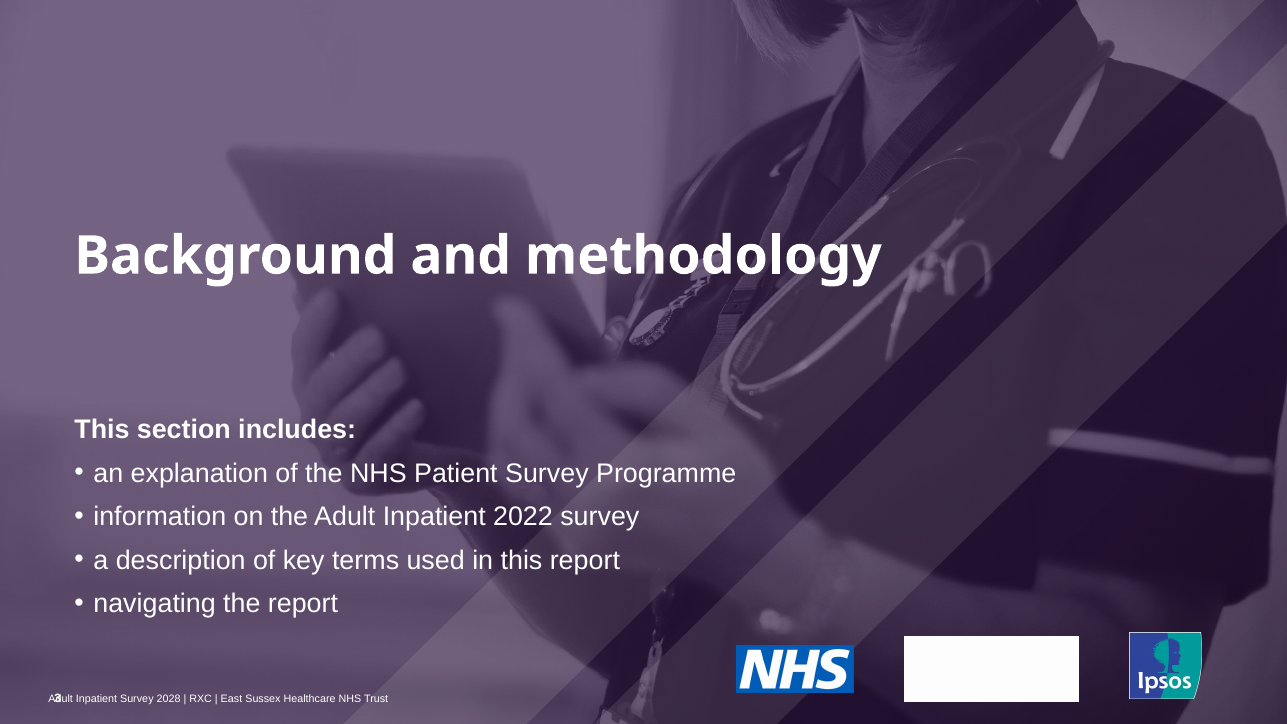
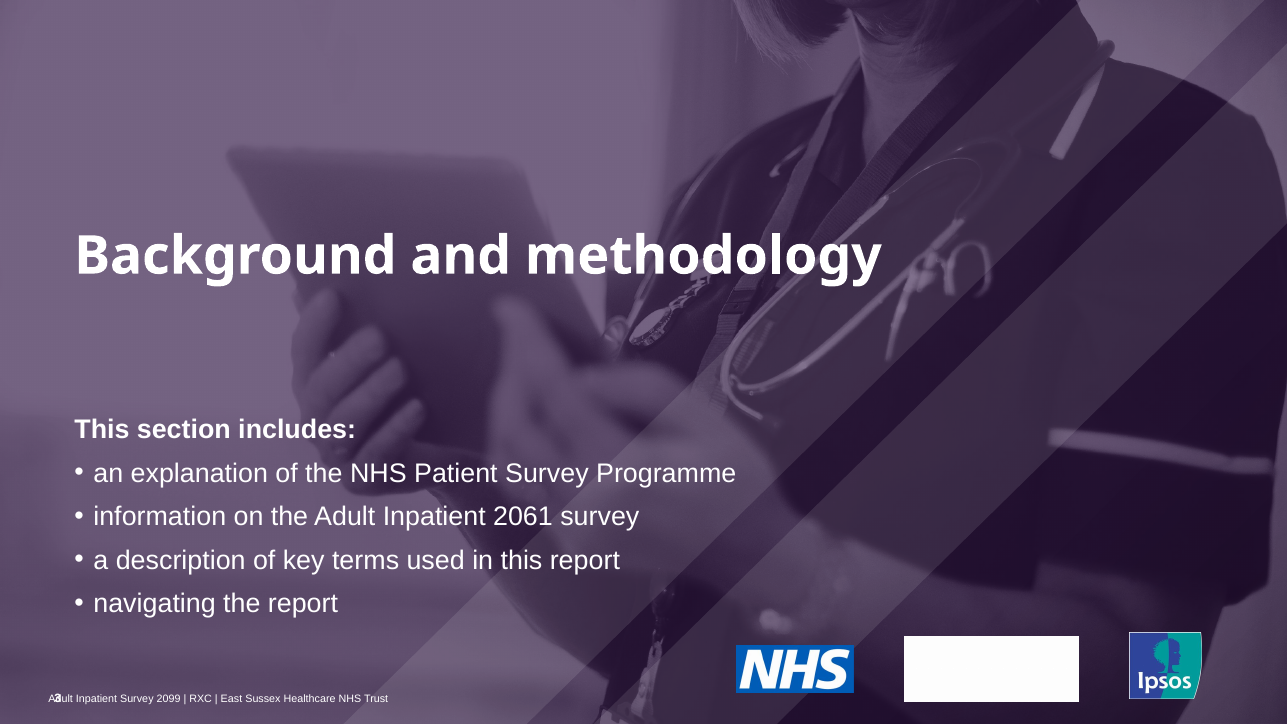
2022: 2022 -> 2061 (523, 517)
2028: 2028 -> 2099 (169, 699)
